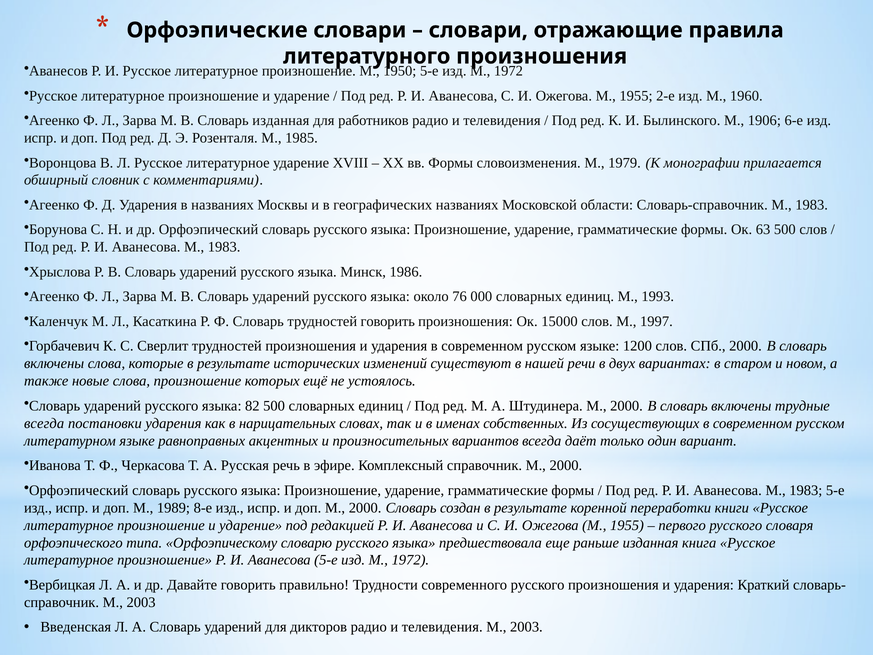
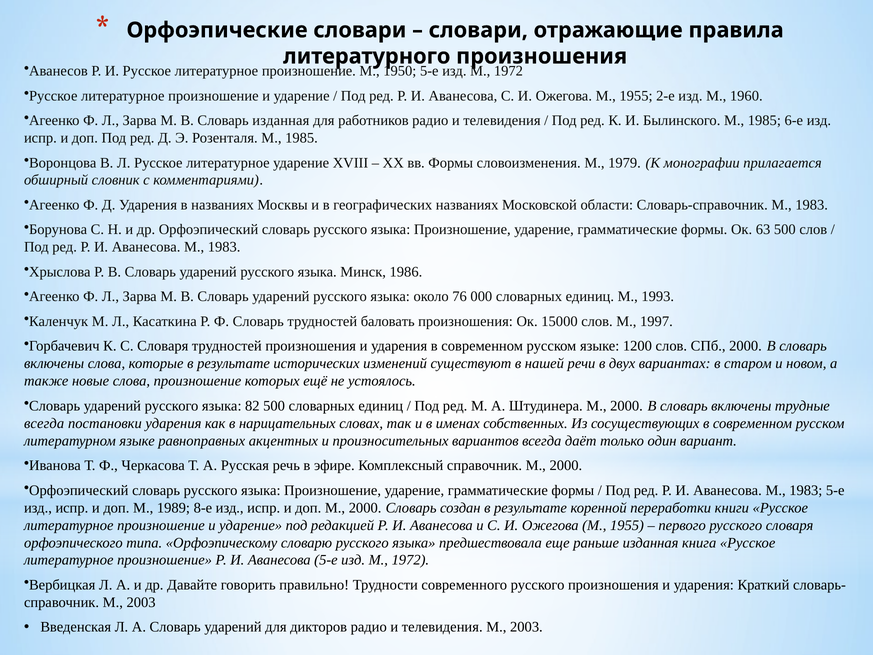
Былинского М 1906: 1906 -> 1985 (764, 120)
трудностей говорить: говорить -> баловать (388, 321)
С Сверлит: Сверлит -> Словаря (163, 346)
